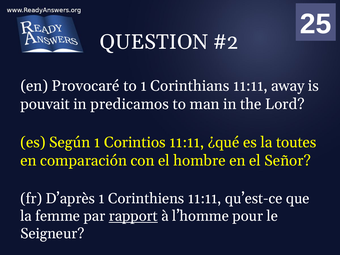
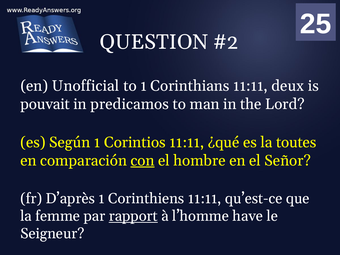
Provocaré: Provocaré -> Unofficial (86, 86)
away: away -> deux (288, 86)
con underline: none -> present (143, 161)
pour: pour -> have (248, 216)
